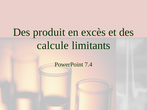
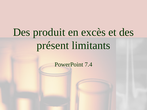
calcule: calcule -> présent (53, 46)
